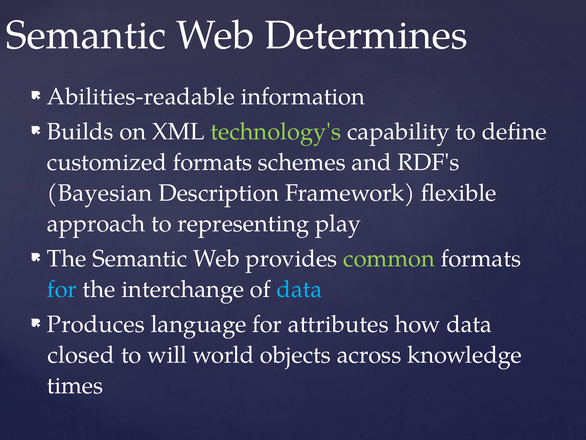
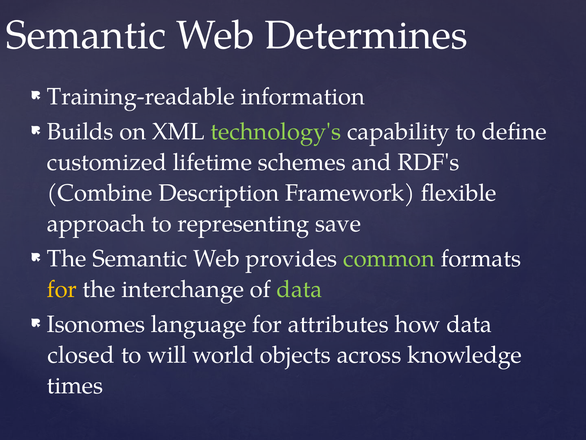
Abilities-readable: Abilities-readable -> Training-readable (141, 97)
customized formats: formats -> lifetime (212, 162)
Bayesian: Bayesian -> Combine (100, 193)
play: play -> save (338, 223)
for colour: light blue -> yellow (62, 289)
data colour: light blue -> light green (299, 289)
Produces: Produces -> Isonomes (96, 324)
